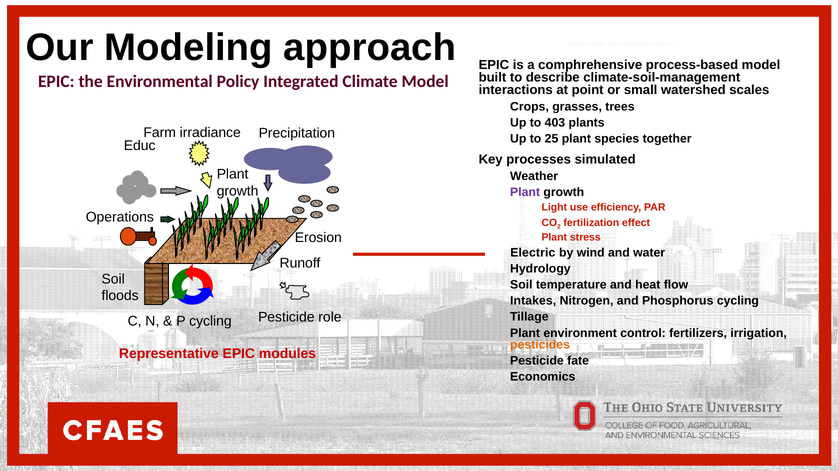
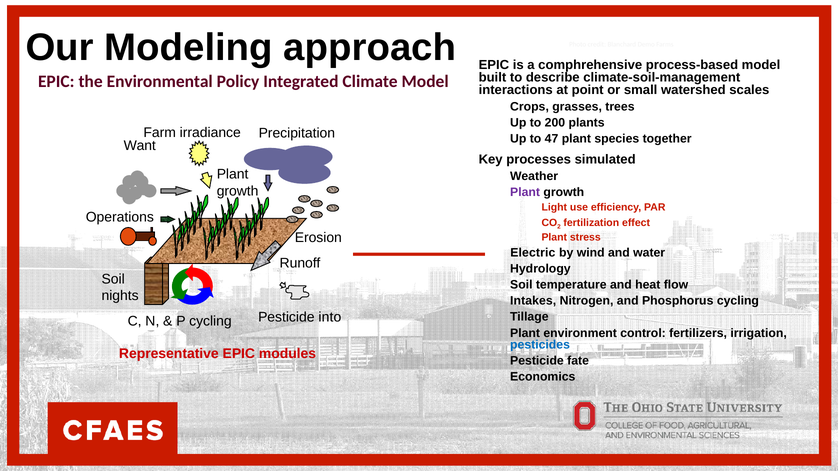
403: 403 -> 200 (555, 123)
25: 25 -> 47 (552, 139)
Educ: Educ -> Want (140, 146)
floods: floods -> nights (120, 296)
role: role -> into (330, 317)
pesticides colour: orange -> blue (540, 345)
